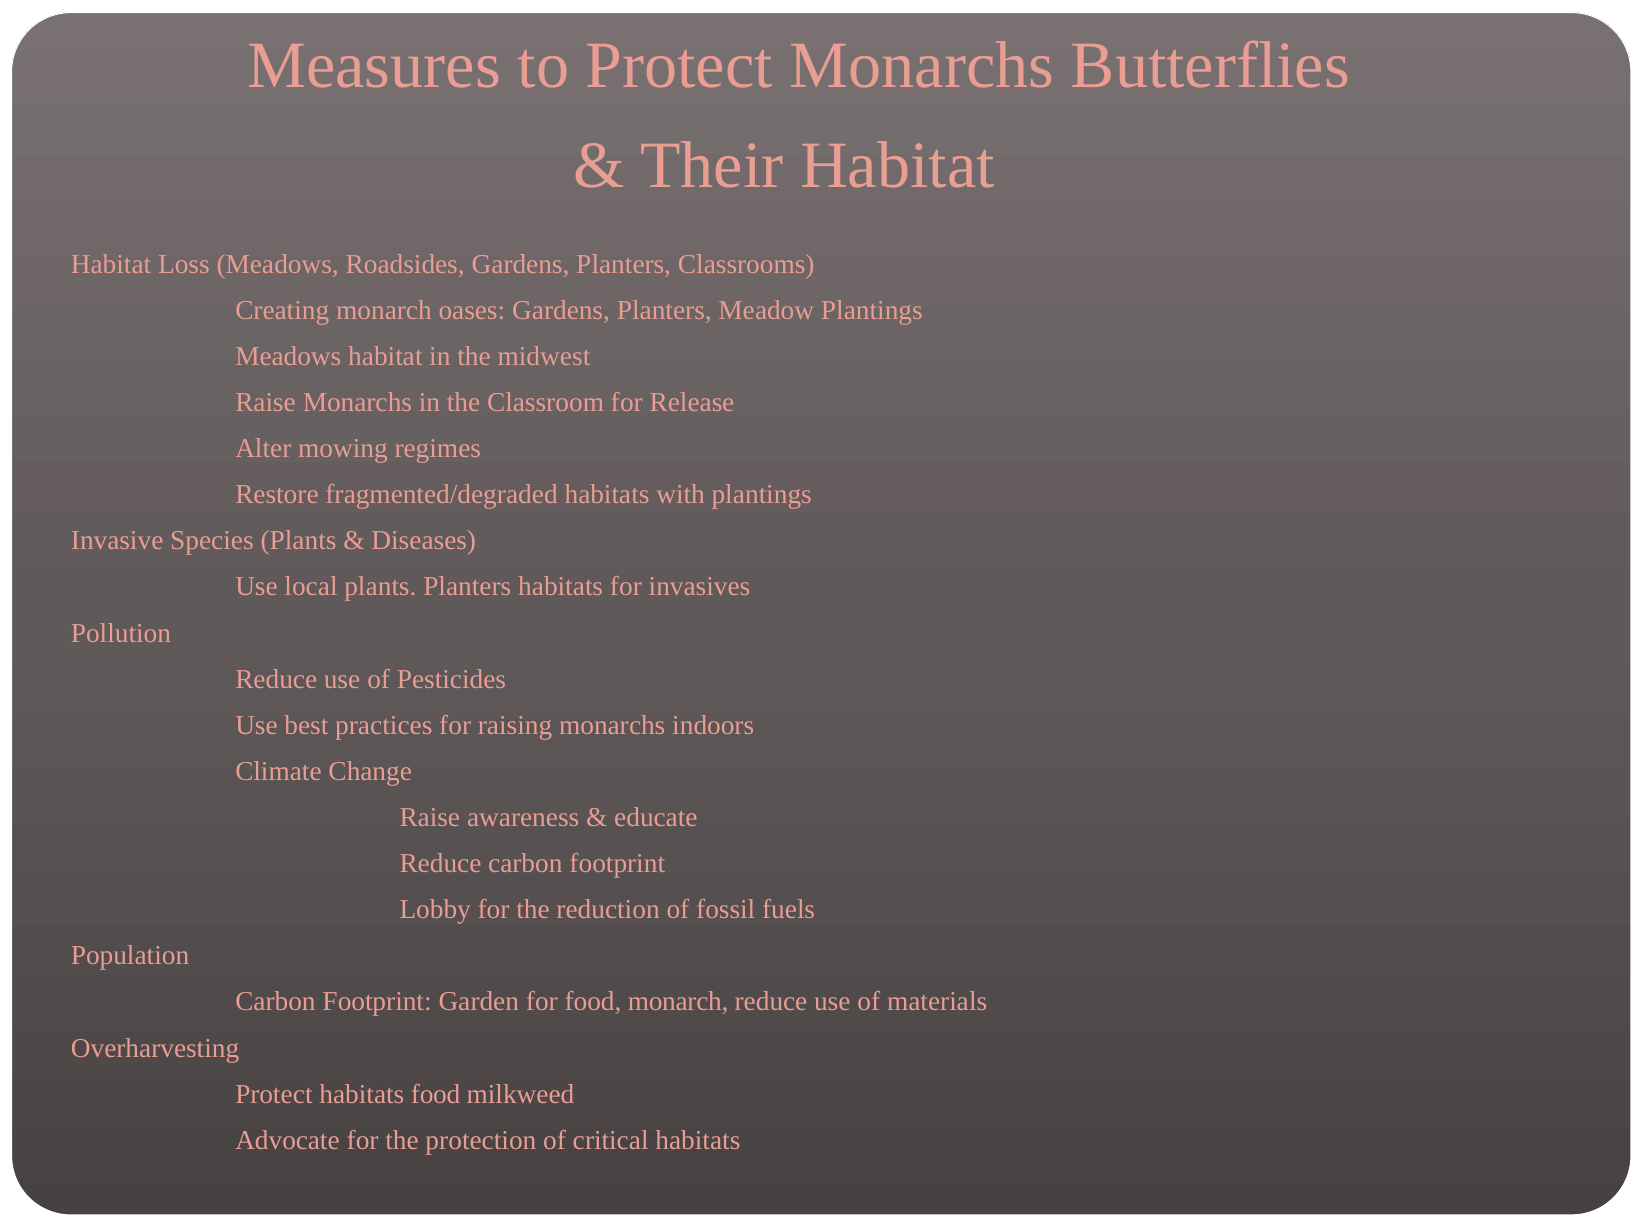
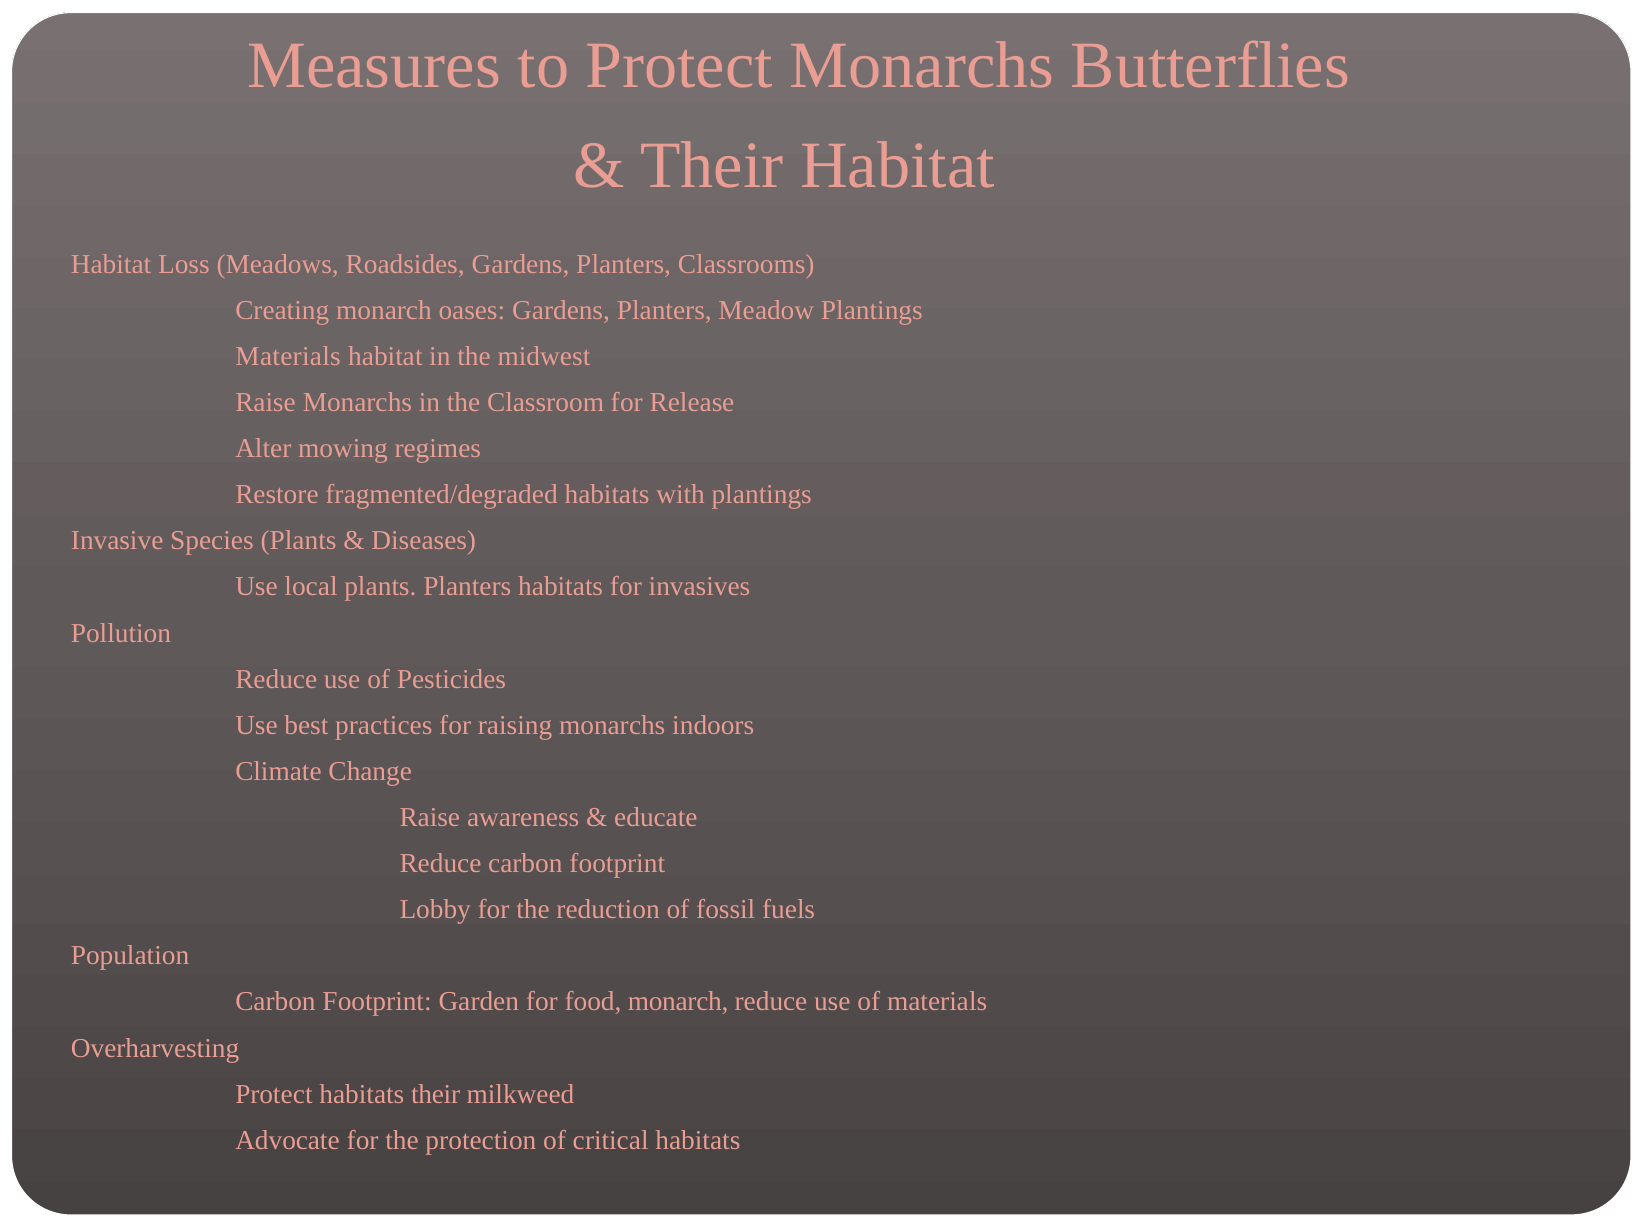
Meadows: Meadows -> Materials (288, 356)
habitats food: food -> their (436, 1094)
